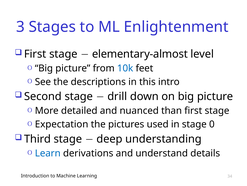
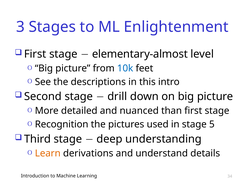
Expectation: Expectation -> Recognition (62, 124)
0: 0 -> 5 (212, 124)
Learn colour: blue -> orange (48, 153)
